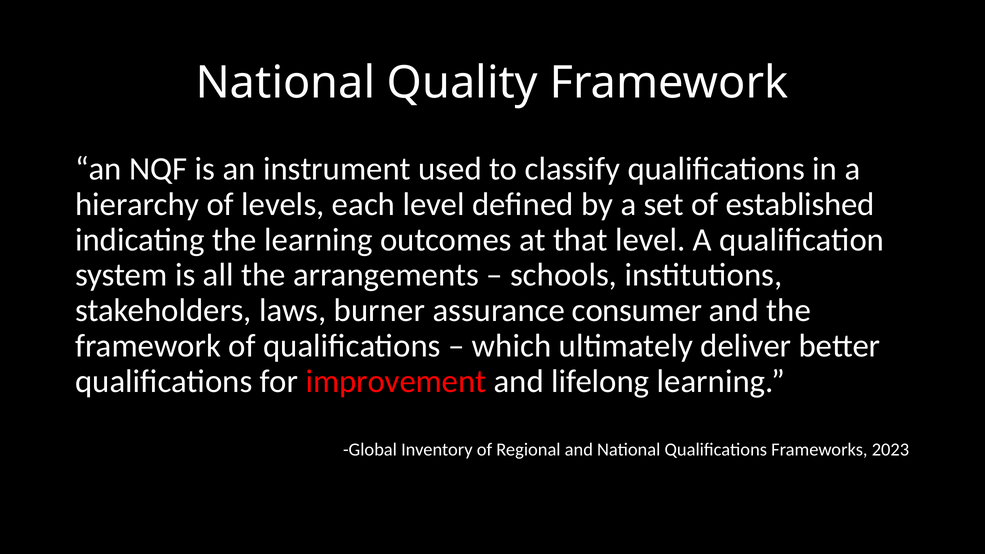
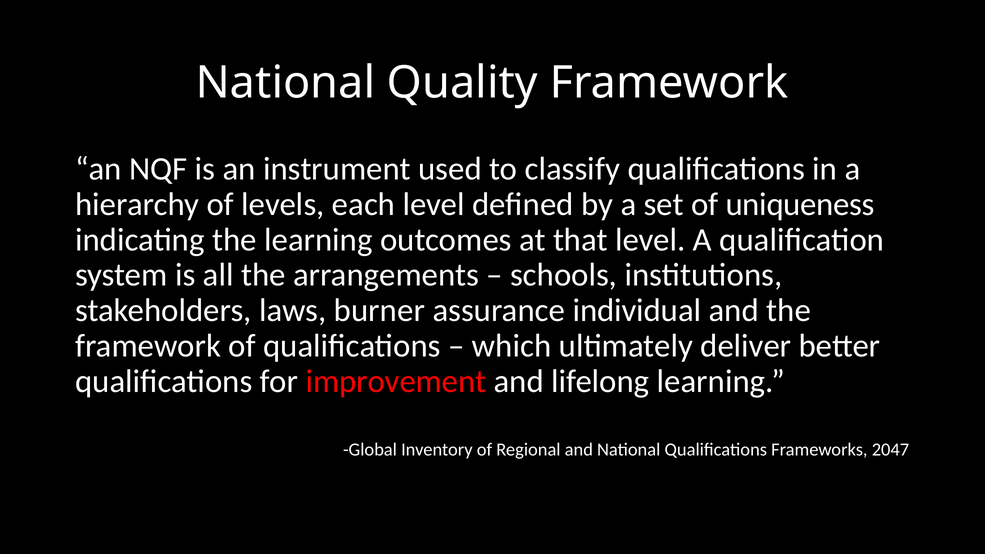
established: established -> uniqueness (800, 204)
consumer: consumer -> individual (637, 311)
2023: 2023 -> 2047 (890, 450)
